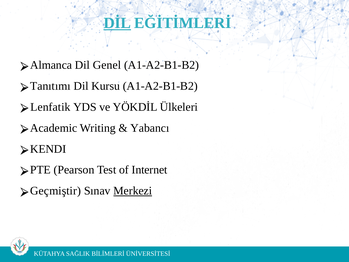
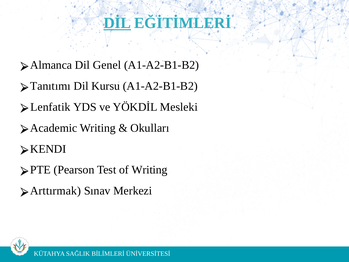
Ülkeleri: Ülkeleri -> Mesleki (179, 107)
Yabancı: Yabancı -> Okulları (150, 128)
of Internet: Internet -> Writing (150, 170)
Geçmiştir: Geçmiştir -> Arttırmak (56, 191)
Merkezi underline: present -> none (133, 191)
